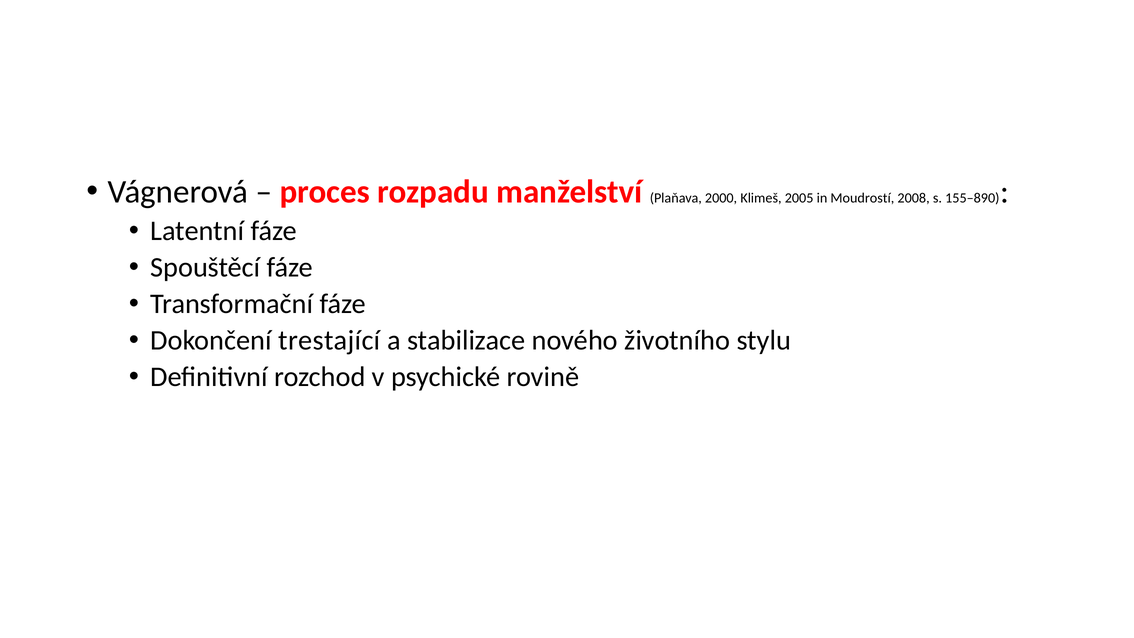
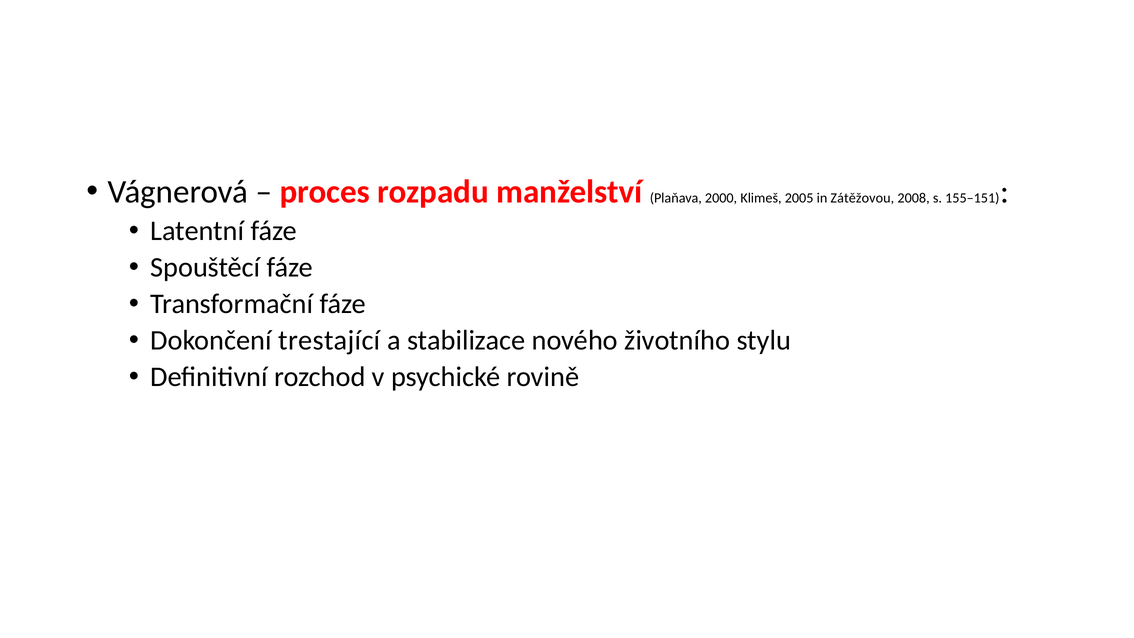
Moudrostí: Moudrostí -> Zátěžovou (862, 198)
155–890: 155–890 -> 155–151 (972, 198)
